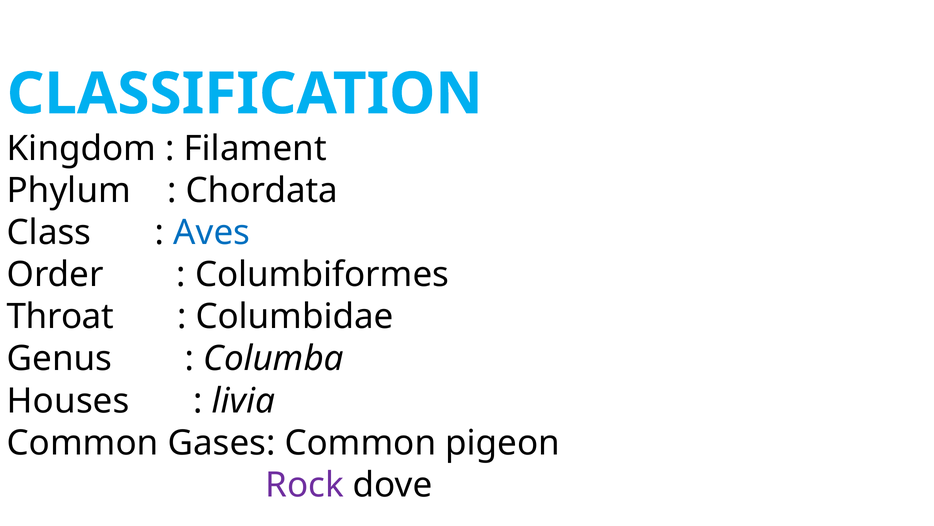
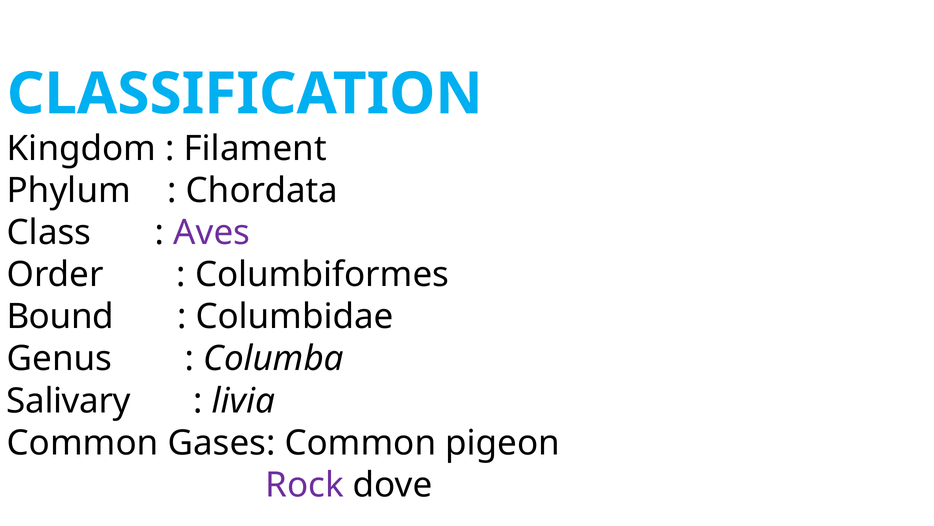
Aves colour: blue -> purple (212, 232)
Throat: Throat -> Bound (60, 316)
Houses: Houses -> Salivary (68, 400)
